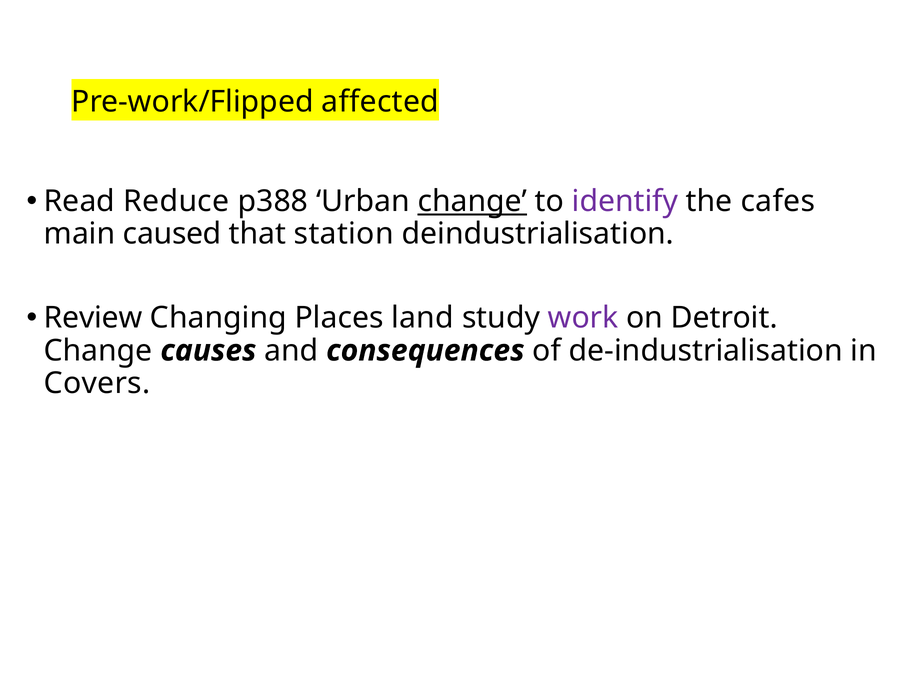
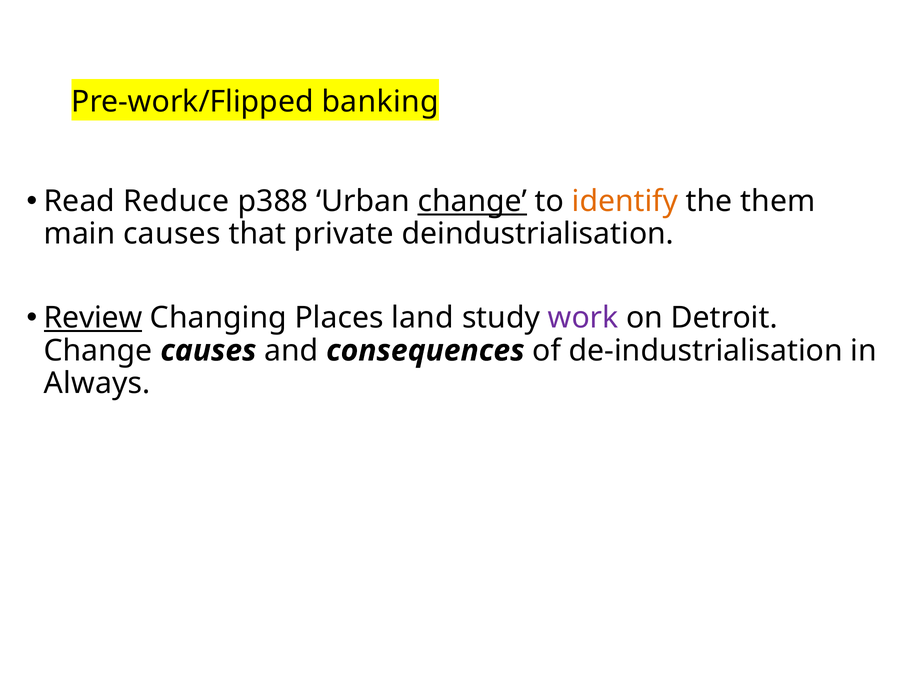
affected: affected -> banking (380, 102)
identify colour: purple -> orange (625, 201)
cafes: cafes -> them (778, 201)
main caused: caused -> causes (172, 234)
station: station -> private (344, 234)
Review underline: none -> present (93, 318)
Covers: Covers -> Always (97, 383)
